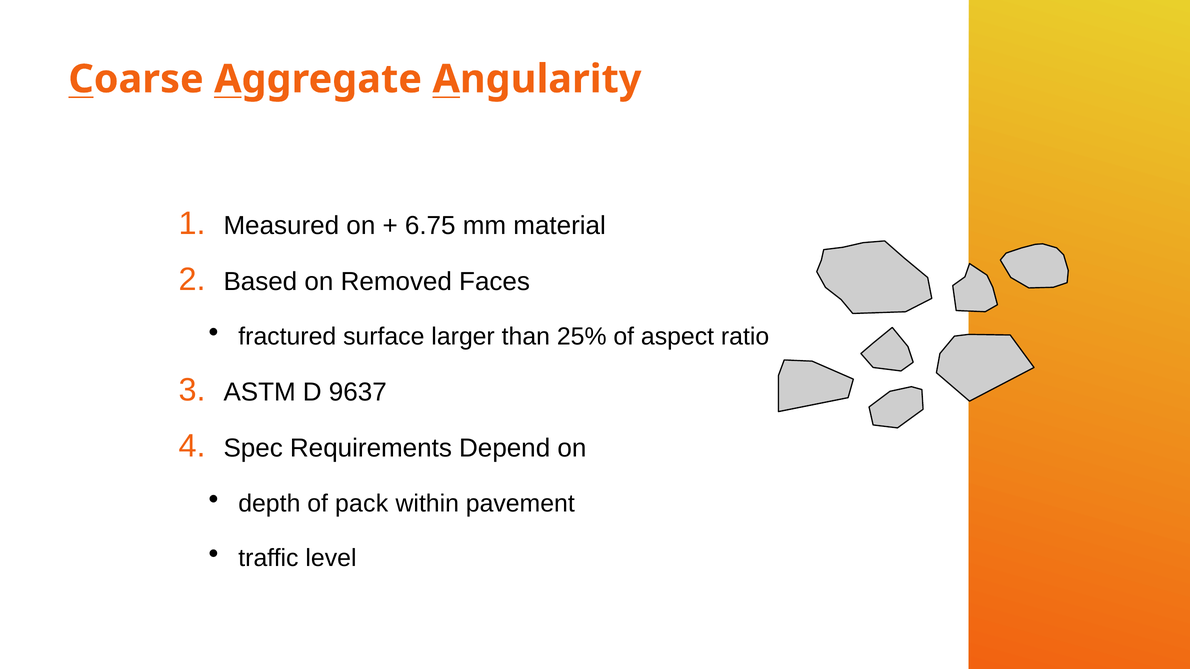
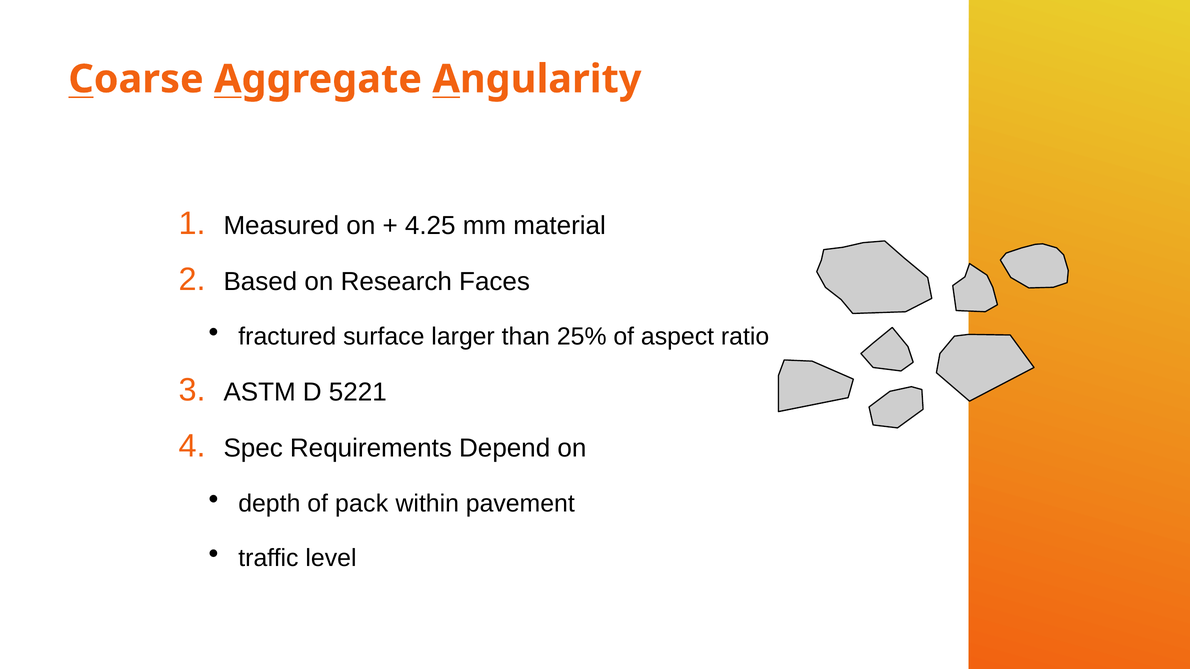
6.75: 6.75 -> 4.25 (430, 226)
Removed: Removed -> Research (396, 282)
9637: 9637 -> 5221 (358, 392)
